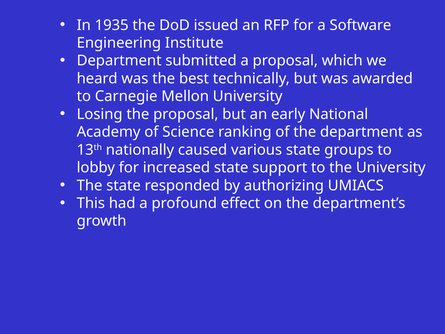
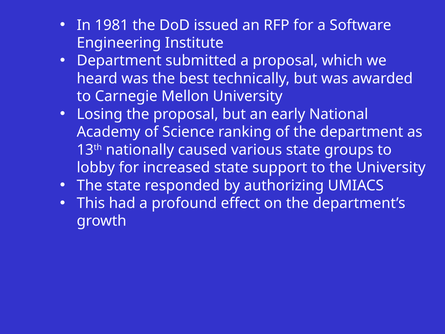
1935: 1935 -> 1981 (112, 25)
